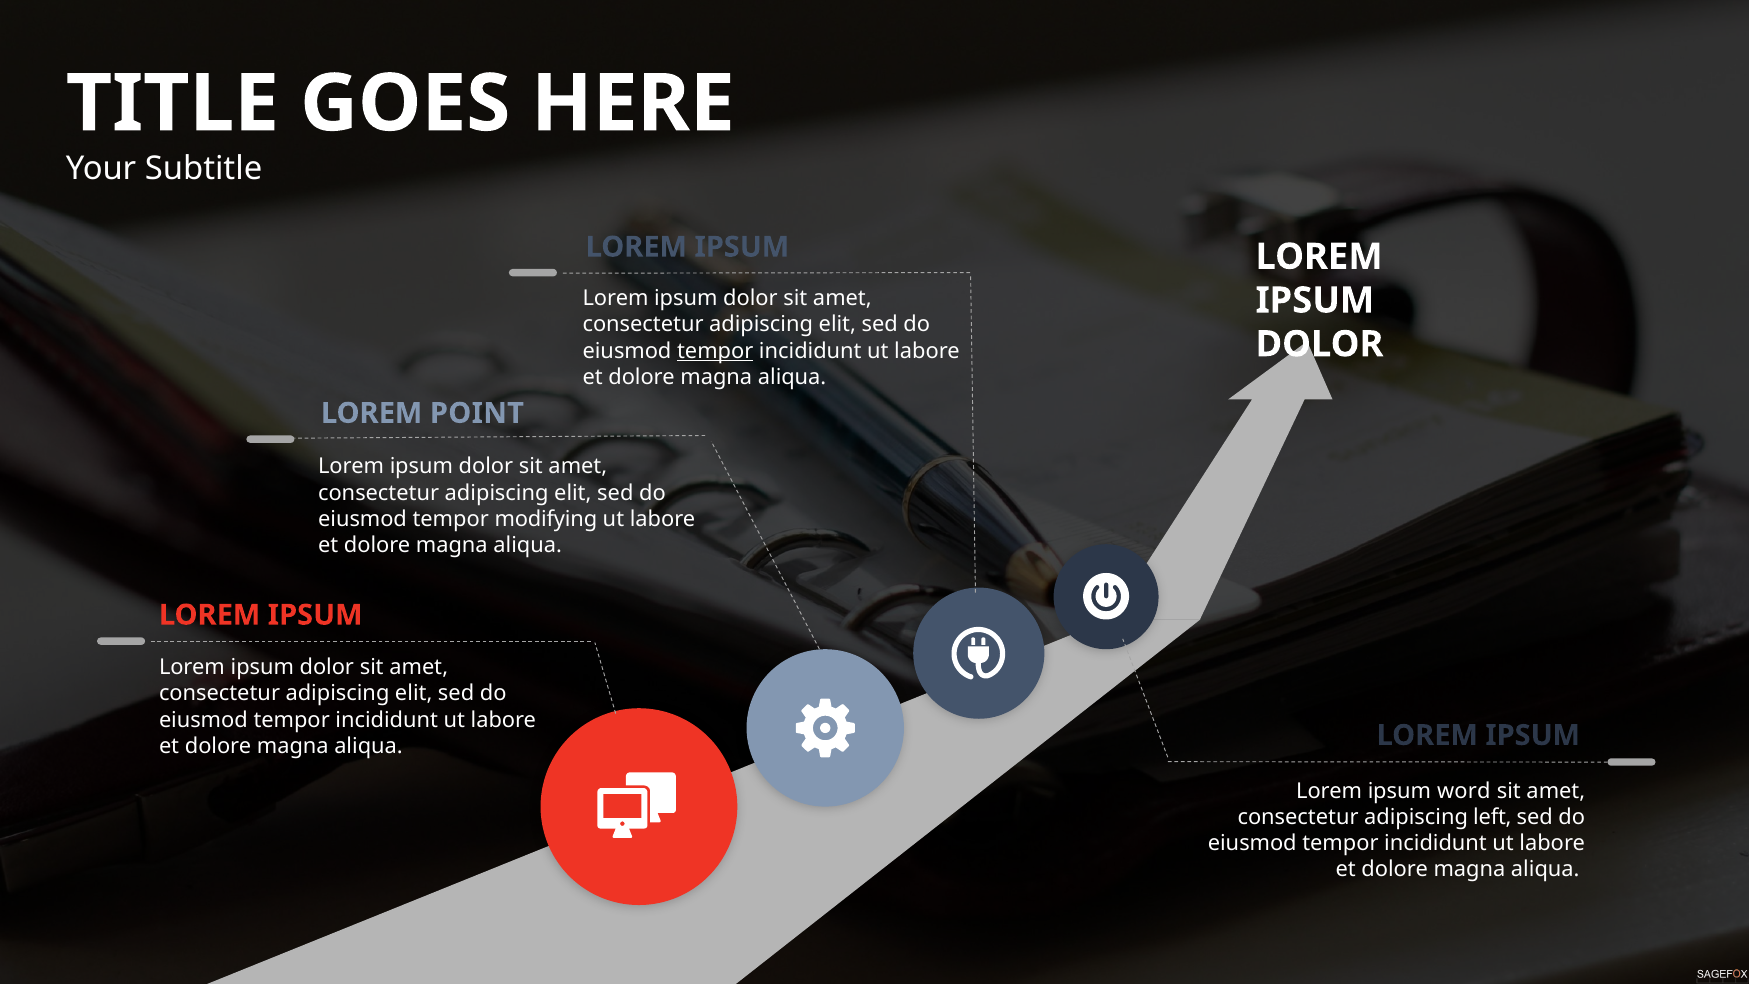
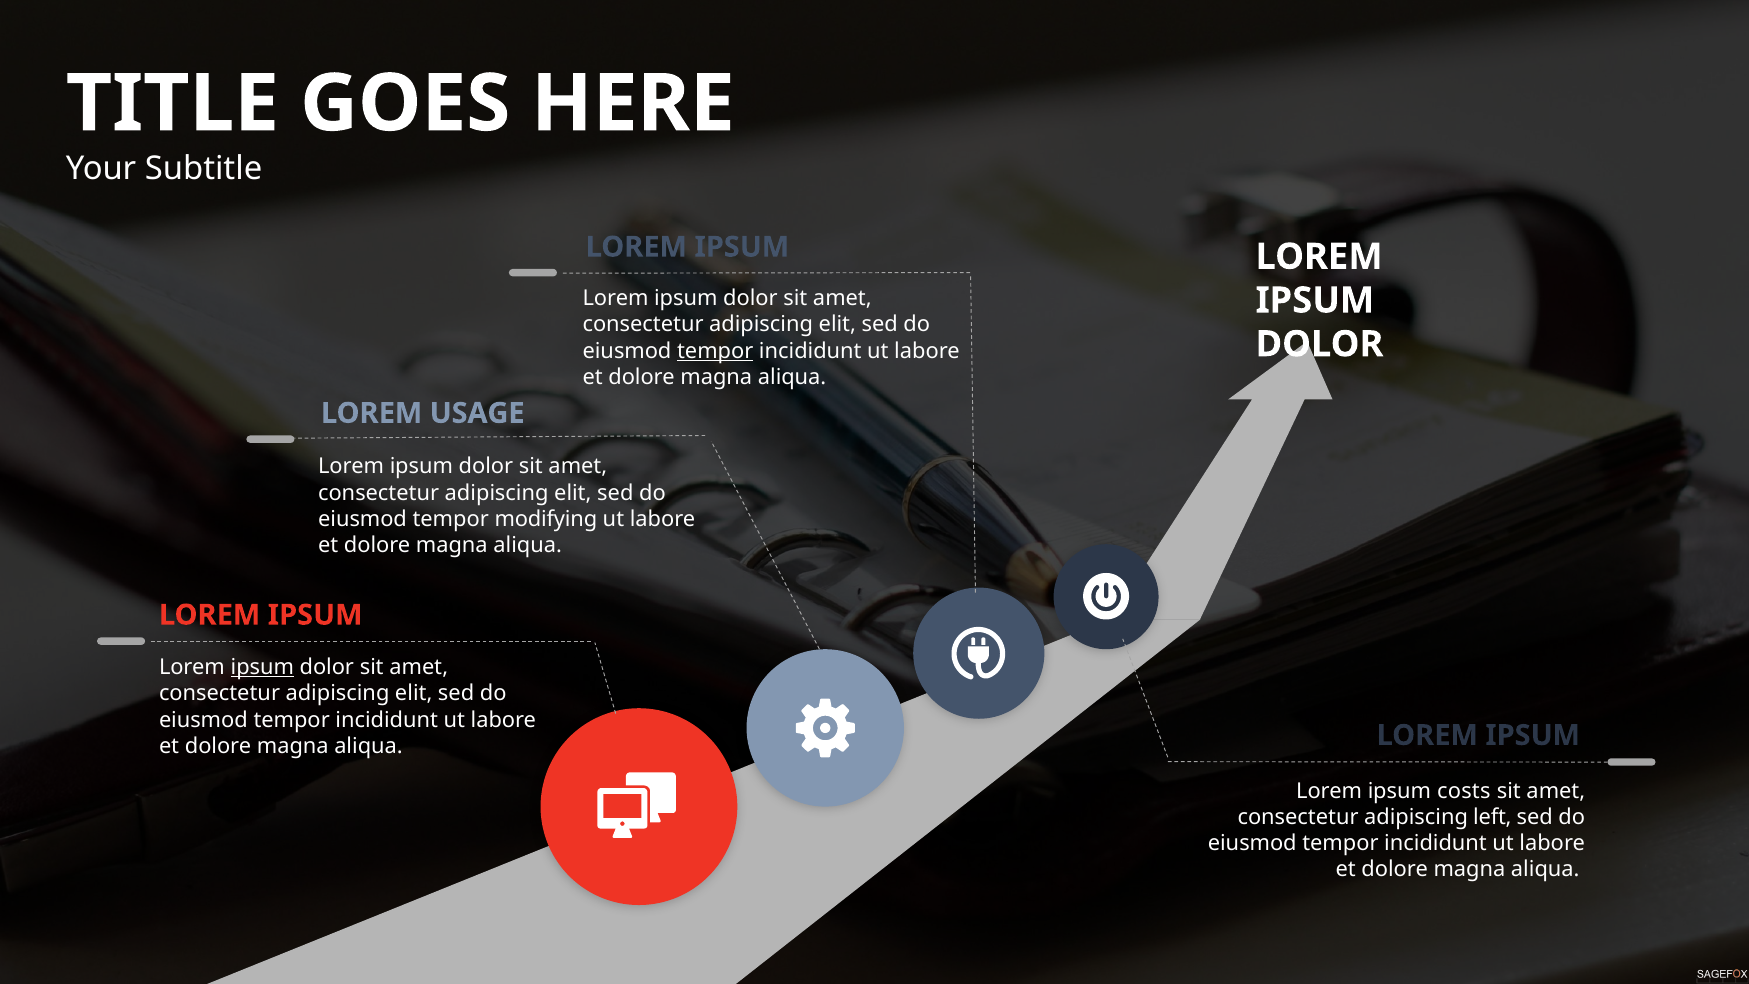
POINT: POINT -> USAGE (477, 413)
ipsum underline: none -> present (262, 667)
word: word -> costs (1464, 791)
